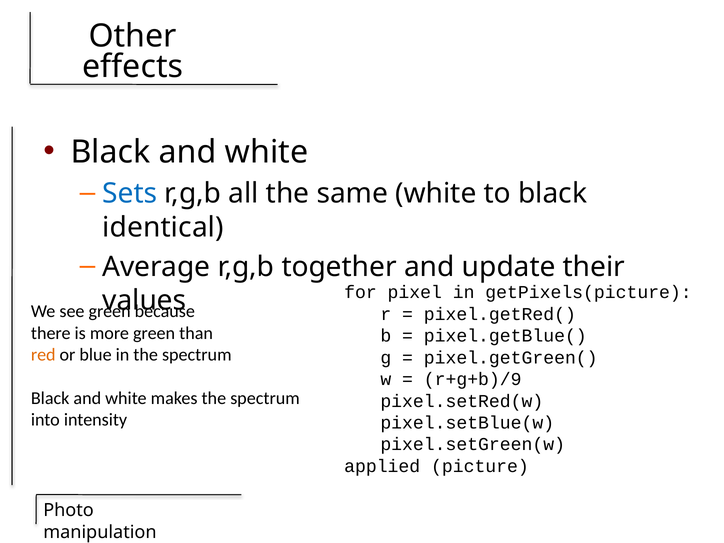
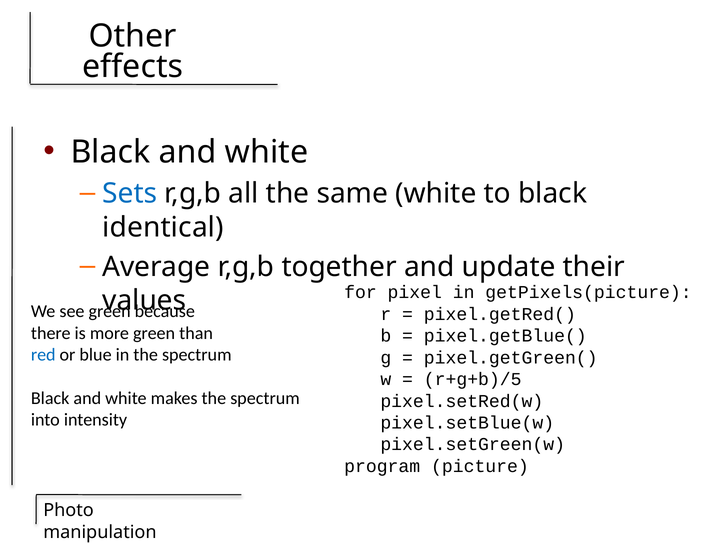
red colour: orange -> blue (43, 355)
r+g+b)/9: r+g+b)/9 -> r+g+b)/5 (473, 379)
applied: applied -> program (382, 466)
